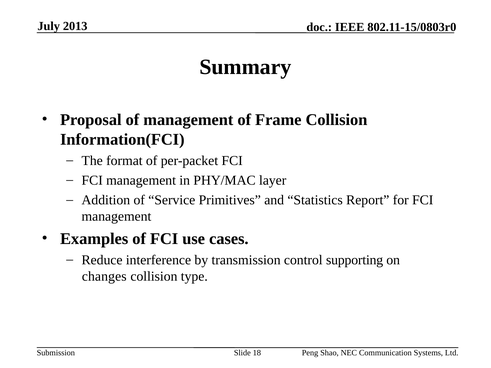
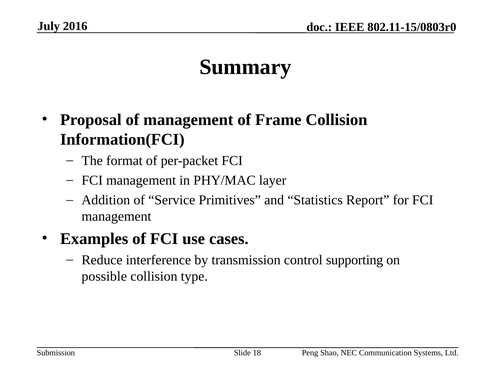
2013: 2013 -> 2016 (75, 26)
changes: changes -> possible (104, 276)
